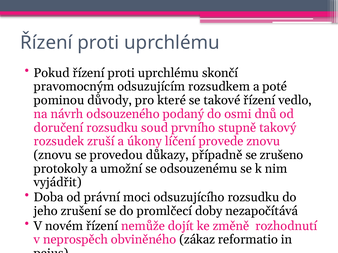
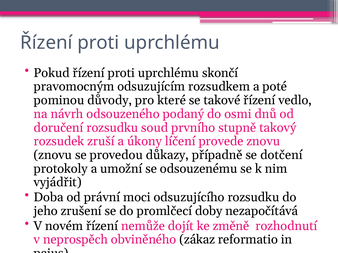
zrušeno: zrušeno -> dotčení (282, 155)
